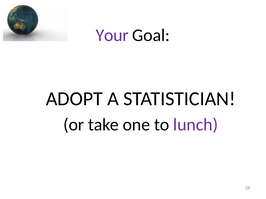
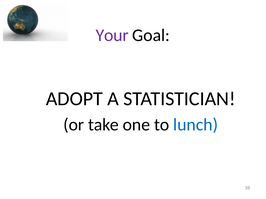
lunch colour: purple -> blue (196, 125)
